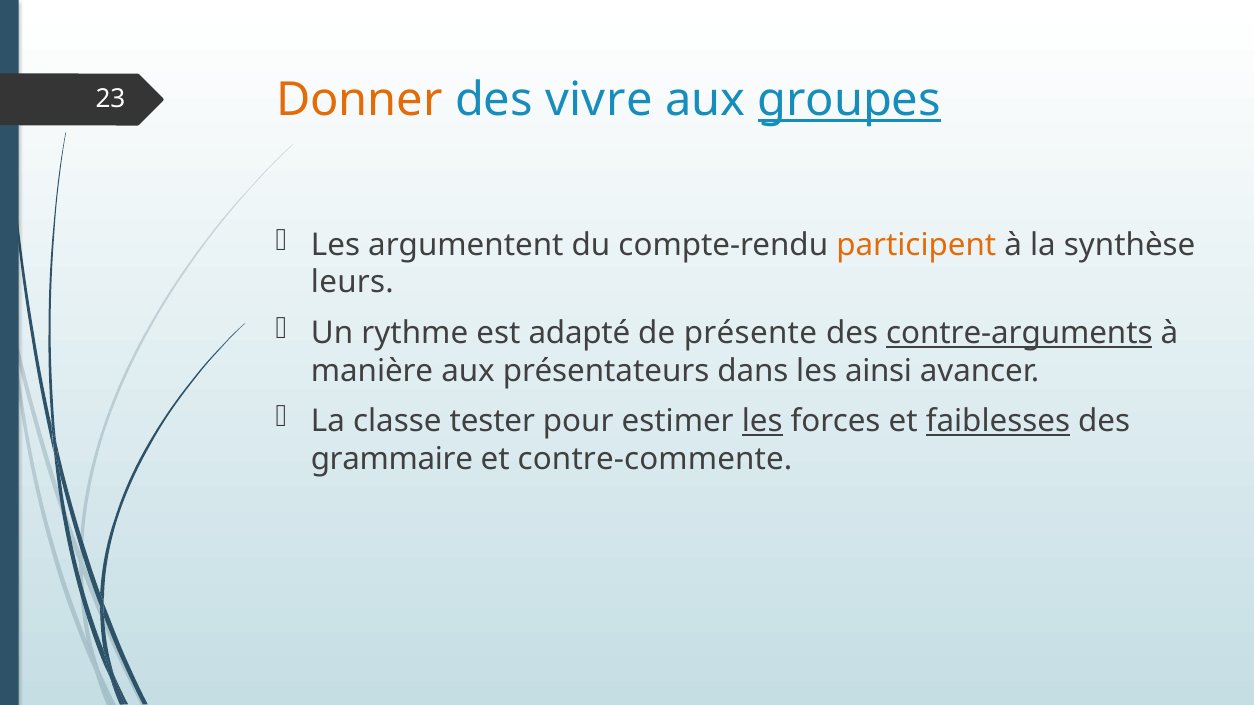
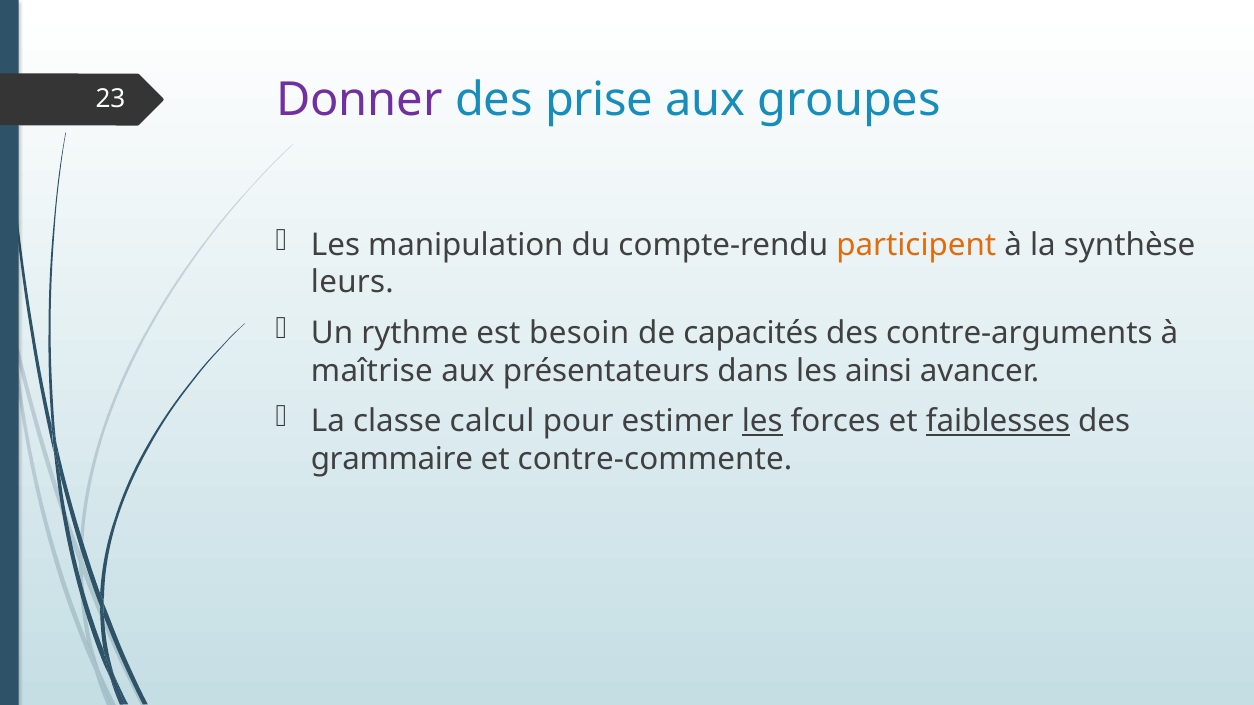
Donner colour: orange -> purple (359, 100)
vivre: vivre -> prise (599, 100)
groupes underline: present -> none (849, 100)
argumentent: argumentent -> manipulation (466, 245)
adapté: adapté -> besoin (579, 333)
présente: présente -> capacités (751, 333)
contre-arguments underline: present -> none (1019, 333)
manière: manière -> maîtrise (372, 371)
tester: tester -> calcul (492, 422)
